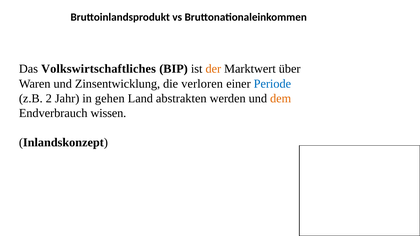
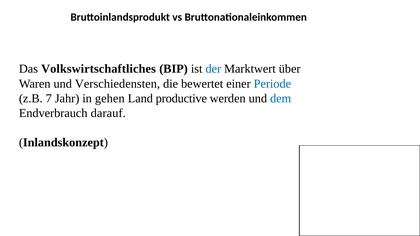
der colour: orange -> blue (213, 69)
Zinsentwicklung: Zinsentwicklung -> Verschiedensten (118, 84)
verloren: verloren -> bewertet (202, 84)
2: 2 -> 7 (49, 98)
abstrakten: abstrakten -> productive (181, 98)
dem colour: orange -> blue (281, 98)
wissen: wissen -> darauf (108, 113)
